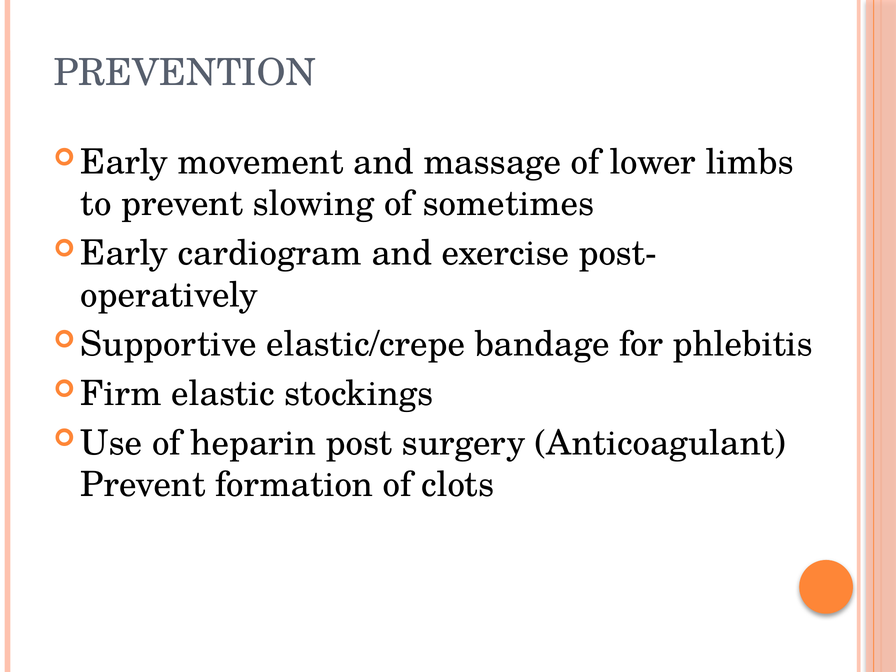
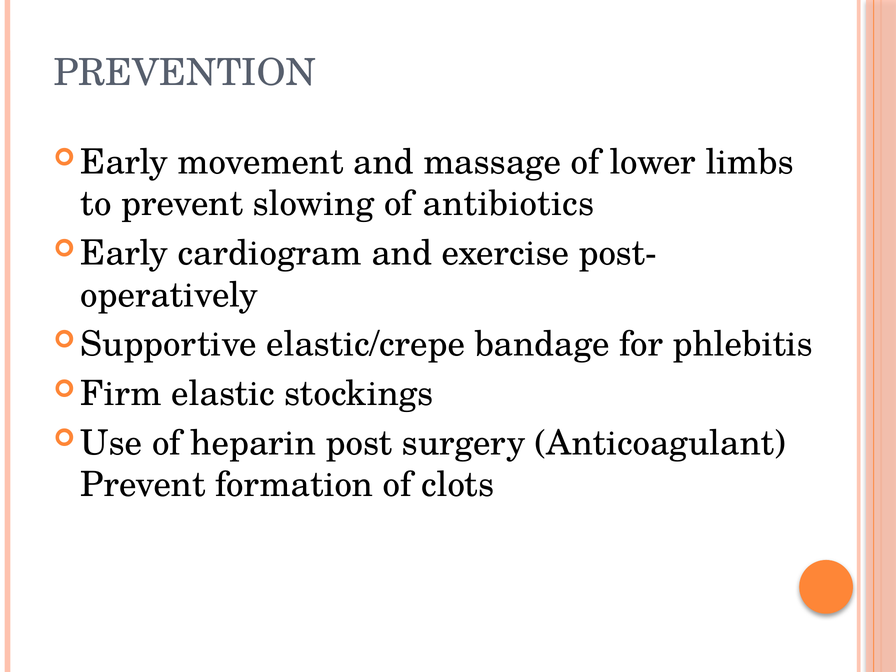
sometimes: sometimes -> antibiotics (508, 204)
